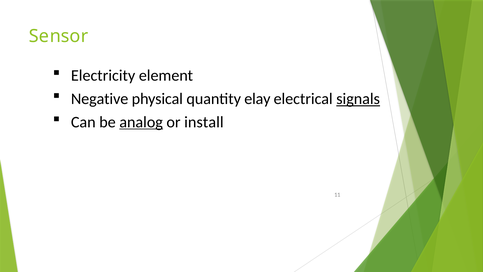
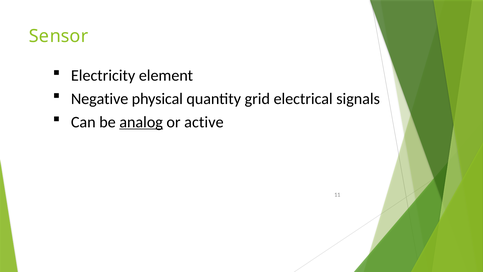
elay: elay -> grid (257, 99)
signals underline: present -> none (358, 99)
install: install -> active (204, 122)
